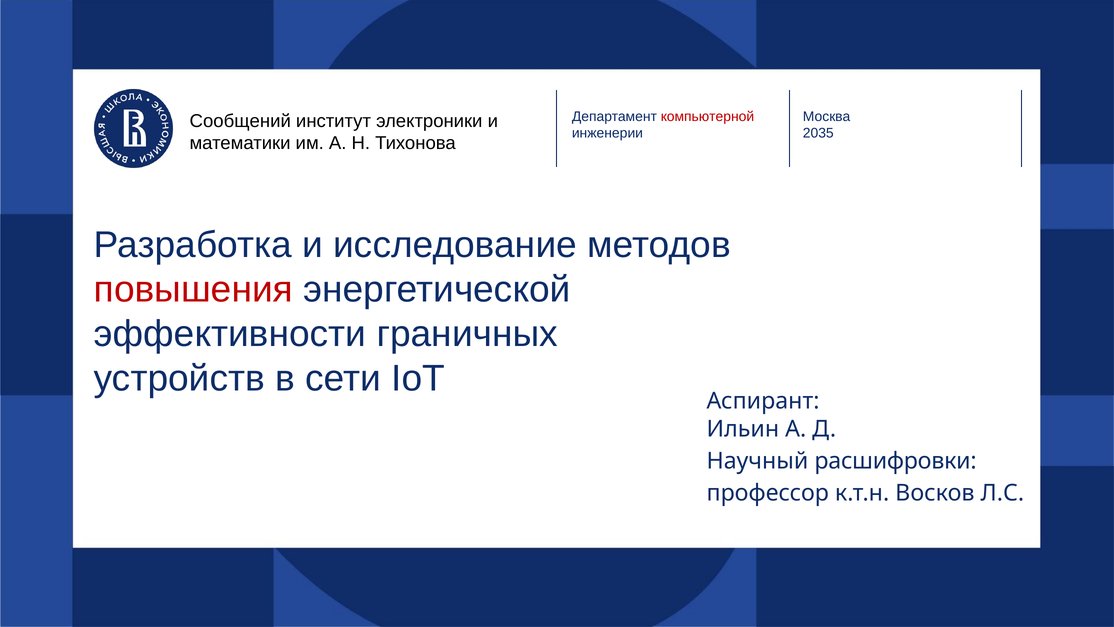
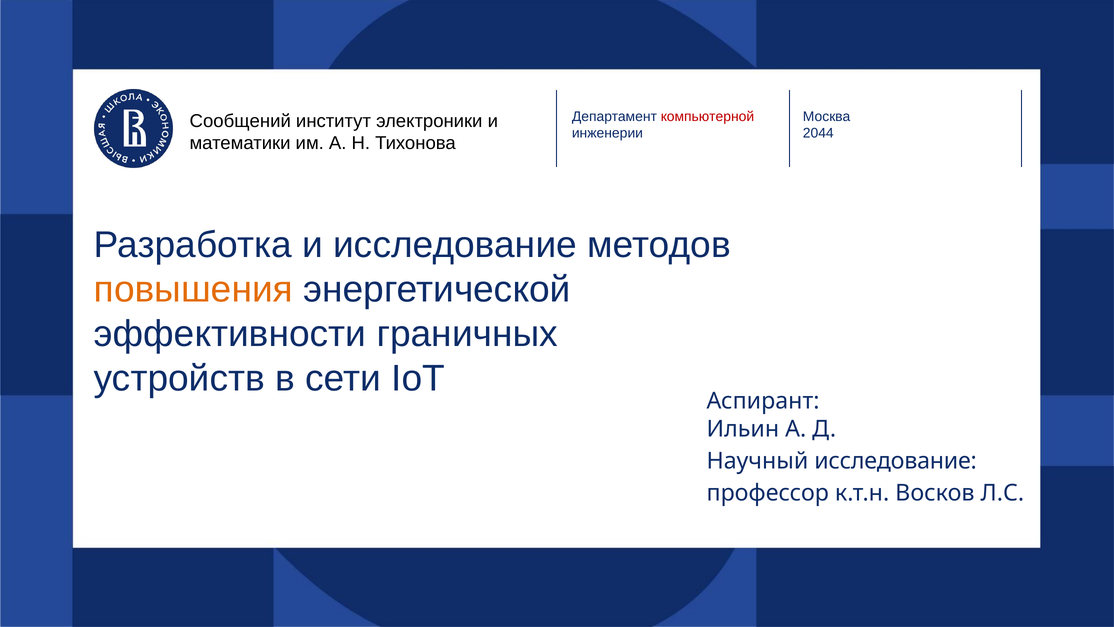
2035: 2035 -> 2044 (818, 133)
повышения colour: red -> orange (193, 289)
Научный расшифровки: расшифровки -> исследование (896, 461)
